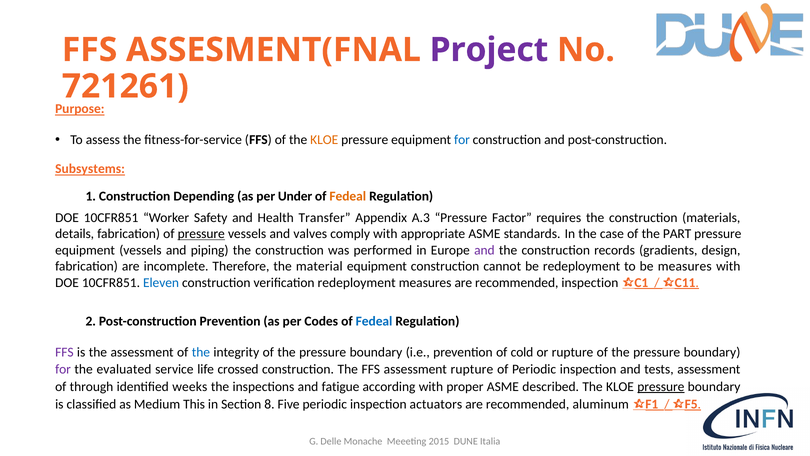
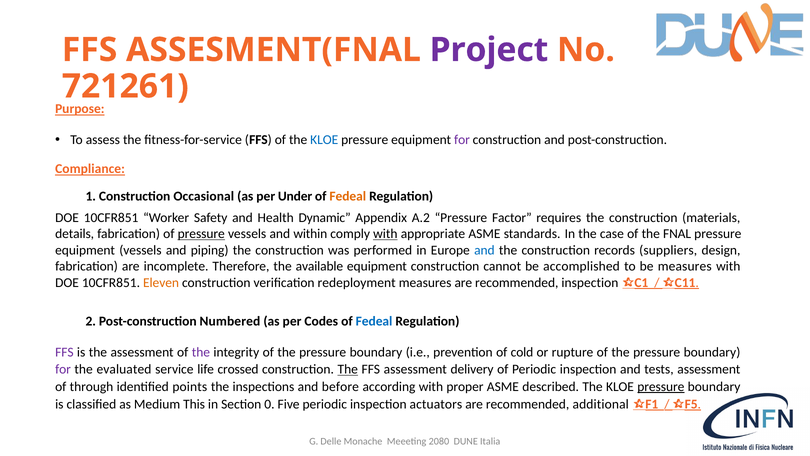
KLOE colour: orange -> blue (324, 140)
for colour: blue -> purple (462, 140)
Subsystems: Subsystems -> Compliance (90, 169)
Depending: Depending -> Occasional (204, 196)
Transfer: Transfer -> Dynamic (325, 218)
A.3: A.3 -> A.2 (421, 218)
valves: valves -> within (310, 234)
with underline: none -> present (385, 234)
PART: PART -> FNAL (677, 234)
and colour: purple -> blue (484, 250)
gradients: gradients -> suppliers (668, 250)
material: material -> available (319, 266)
be redeployment: redeployment -> accomplished (581, 266)
Eleven colour: blue -> orange (161, 282)
Post-construction Prevention: Prevention -> Numbered (230, 321)
the colour: blue -> purple (201, 352)
The underline: none -> present (348, 369)
assessment rupture: rupture -> delivery (472, 369)
weeks: weeks -> points (190, 386)
fatigue: fatigue -> before (340, 386)
8: 8 -> 0 (269, 404)
aluminum: aluminum -> additional (601, 404)
2015: 2015 -> 2080 (439, 441)
